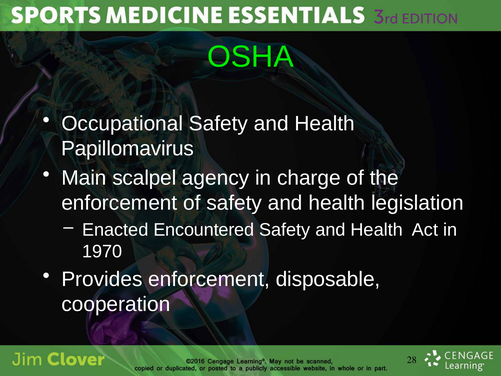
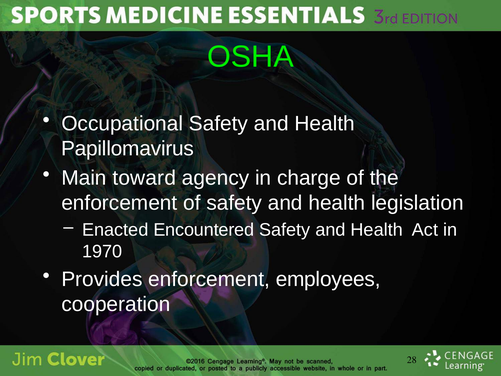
scalpel: scalpel -> toward (144, 178)
disposable: disposable -> employees (328, 279)
